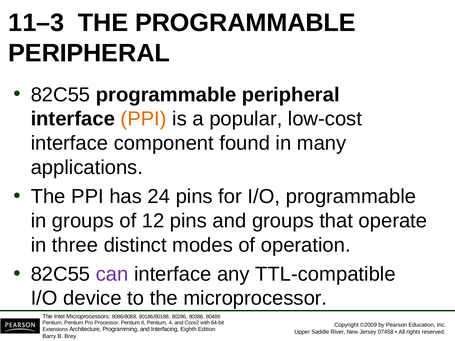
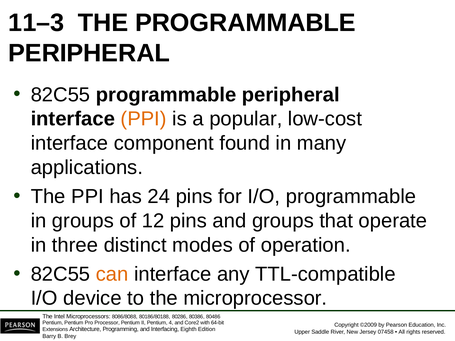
can colour: purple -> orange (112, 274)
